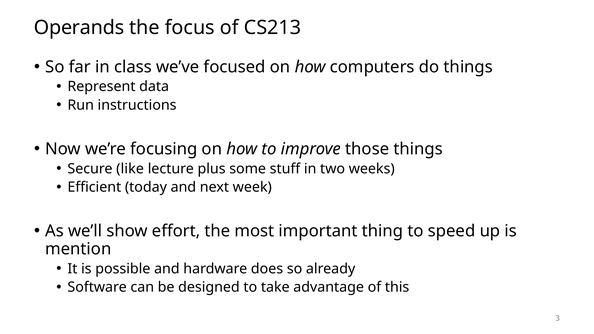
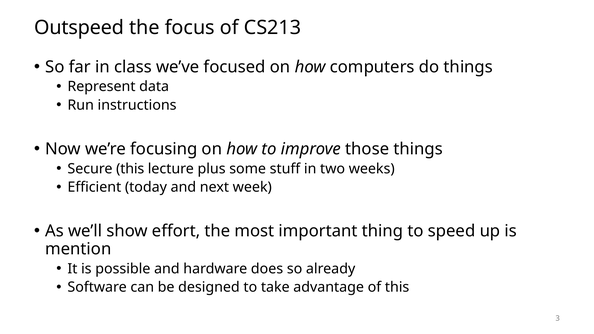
Operands: Operands -> Outspeed (79, 28)
Secure like: like -> this (130, 169)
